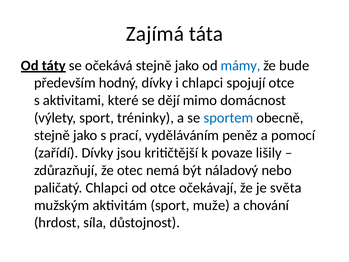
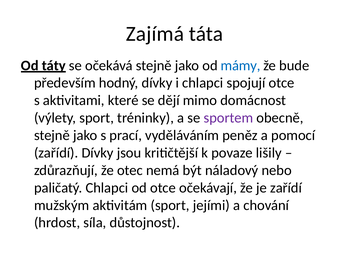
sportem colour: blue -> purple (228, 118)
je světa: světa -> zařídí (286, 188)
muže: muže -> jejími (211, 205)
